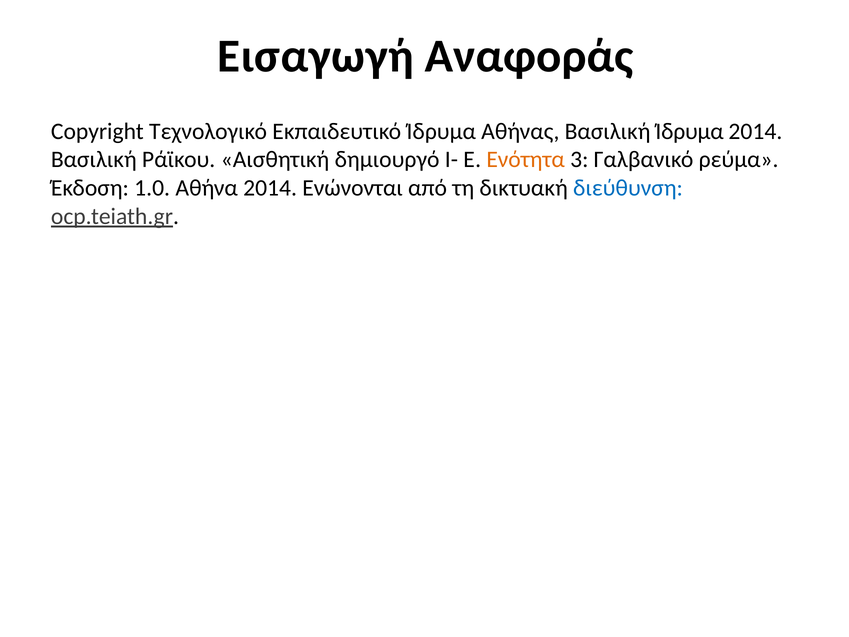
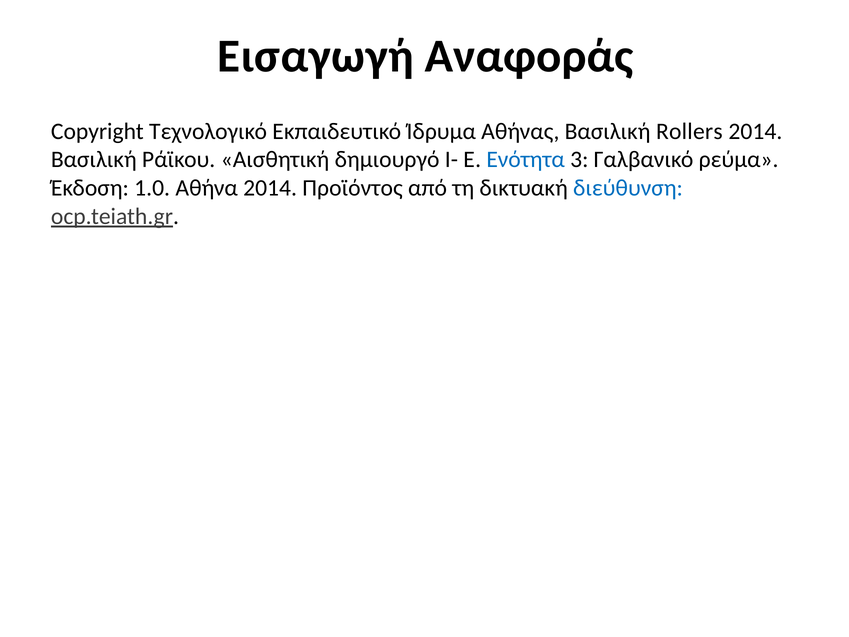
Βασιλική Ίδρυμα: Ίδρυμα -> Rollers (689, 131)
Ενότητα colour: orange -> blue (526, 160)
Ενώνονται: Ενώνονται -> Προϊόντος (353, 188)
